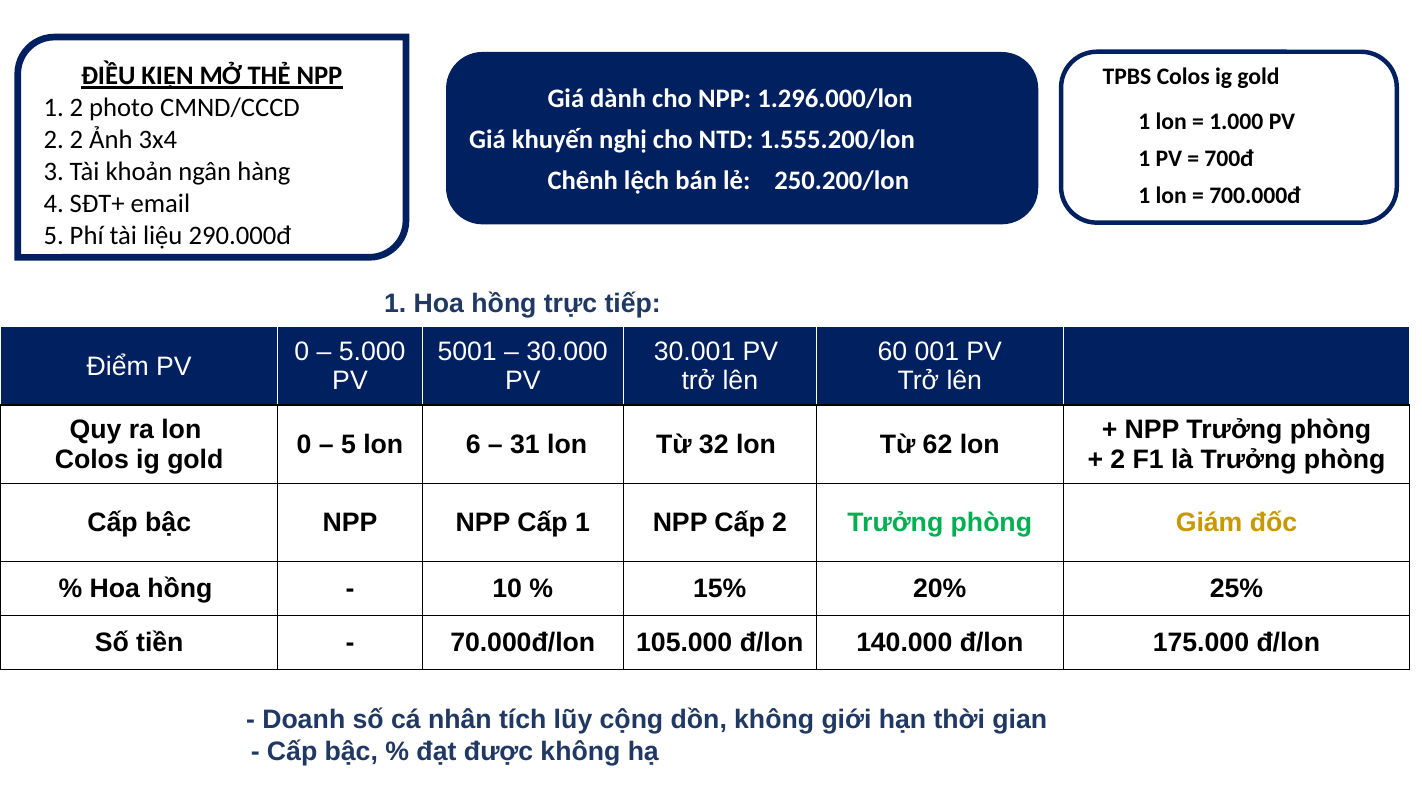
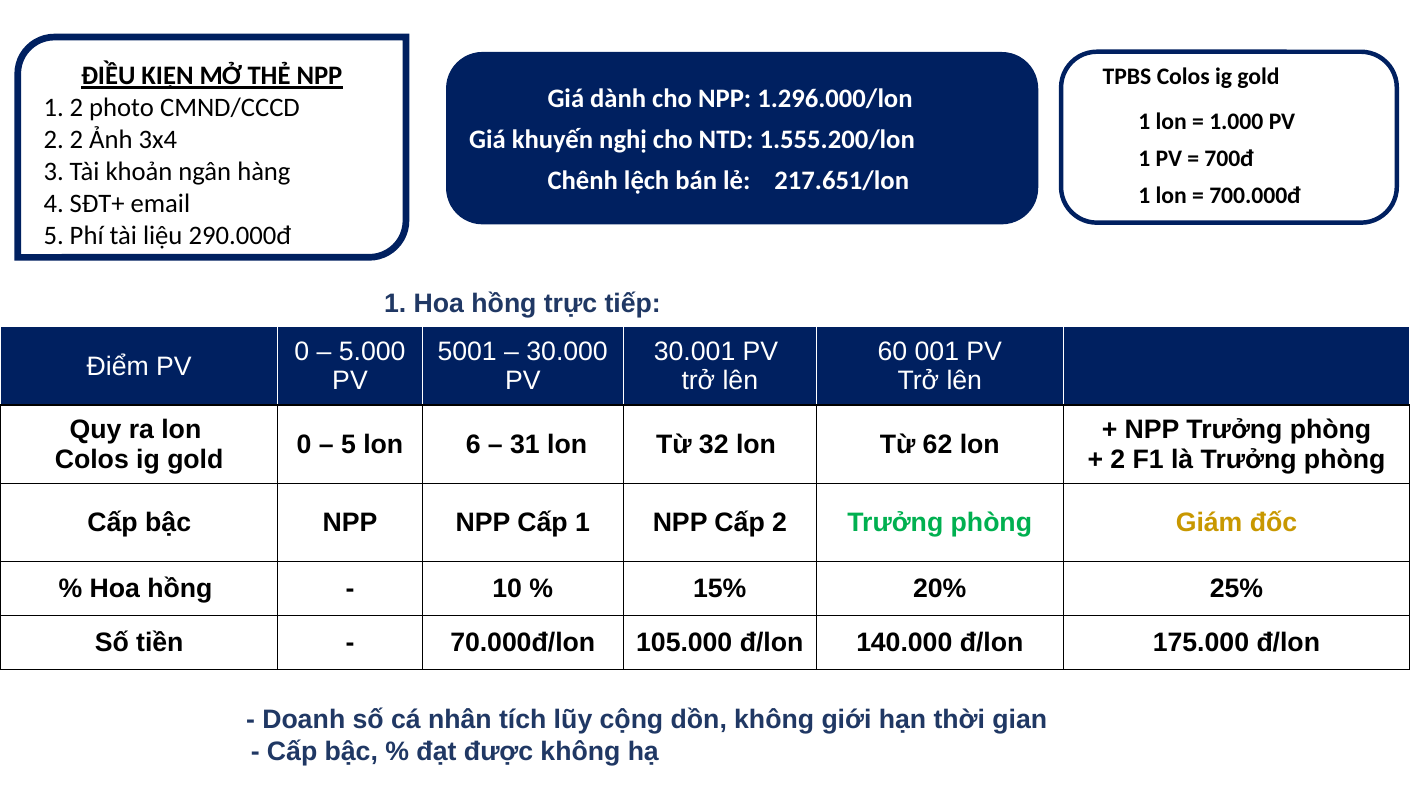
250.200/lon: 250.200/lon -> 217.651/lon (842, 180)
